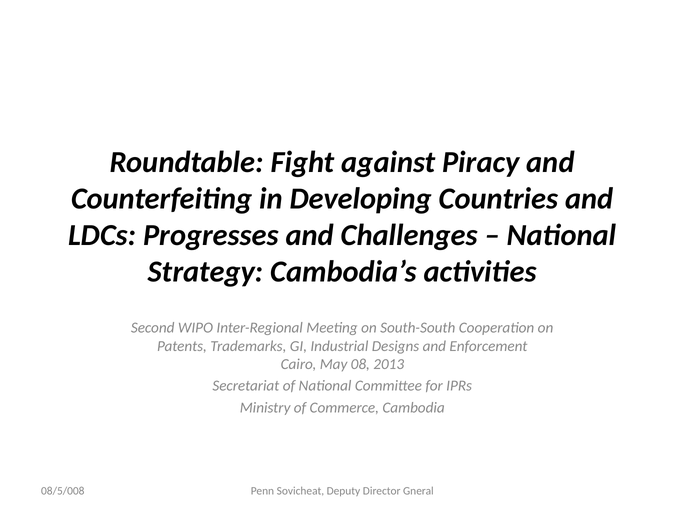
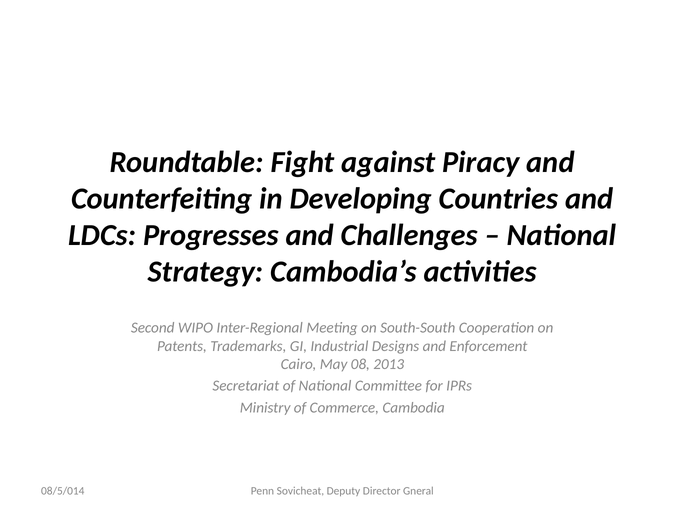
08/5/008: 08/5/008 -> 08/5/014 (63, 491)
